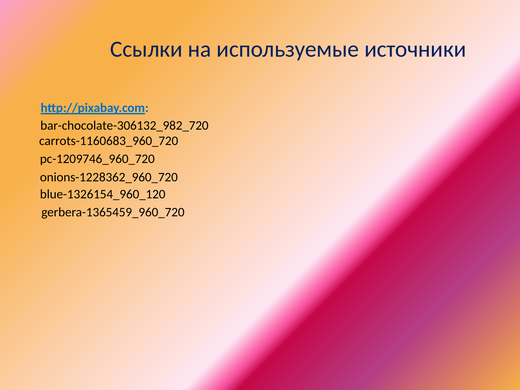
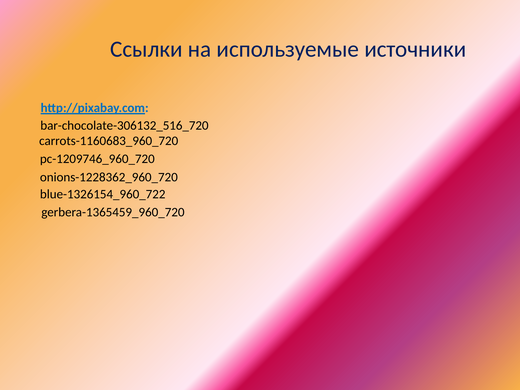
bar-chocolate-306132_982_720: bar-chocolate-306132_982_720 -> bar-chocolate-306132_516_720 (124, 126)
blue-1326154_960_120: blue-1326154_960_120 -> blue-1326154_960_722 (103, 194)
